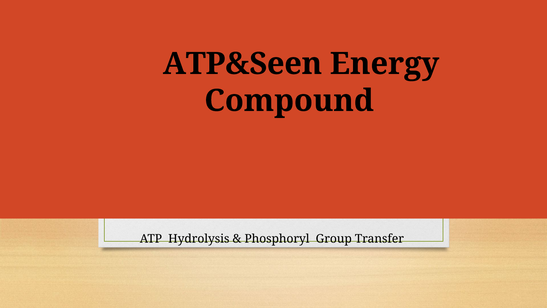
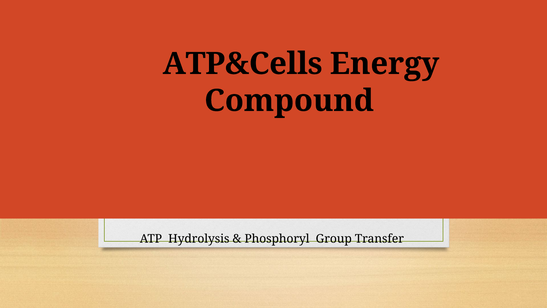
ATP&Seen: ATP&Seen -> ATP&Cells (243, 64)
